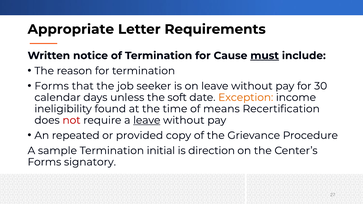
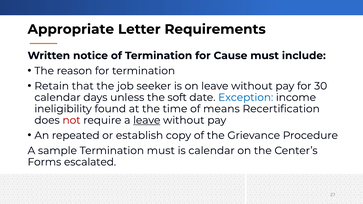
must underline: present -> none (265, 56)
Forms: Forms -> Retain (52, 86)
Exception colour: orange -> blue (246, 97)
provided: provided -> establish (139, 136)
Termination initial: initial -> must (161, 151)
is direction: direction -> calendar (212, 151)
signatory: signatory -> escalated (90, 162)
